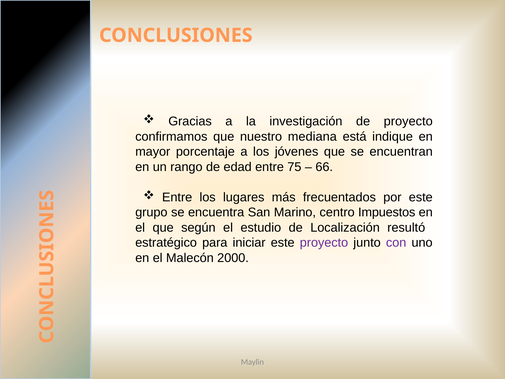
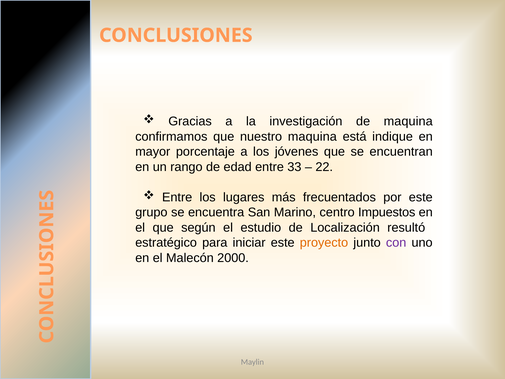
de proyecto: proyecto -> maquina (408, 121)
mediana: mediana -> maquina (312, 137)
75: 75 -> 33 (294, 167)
66: 66 -> 22 (324, 167)
proyecto colour: purple -> orange (324, 243)
